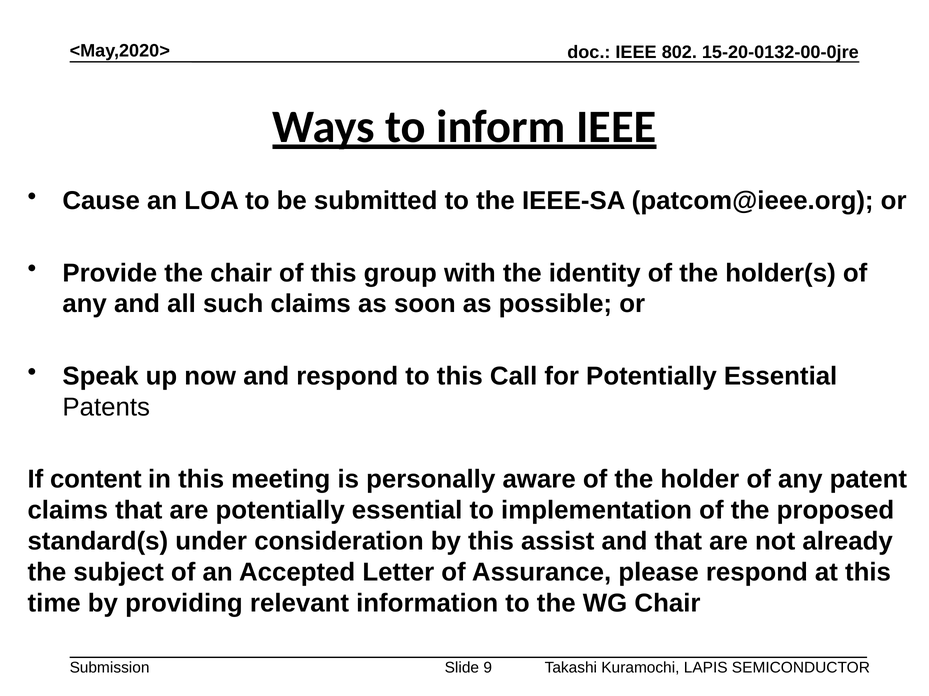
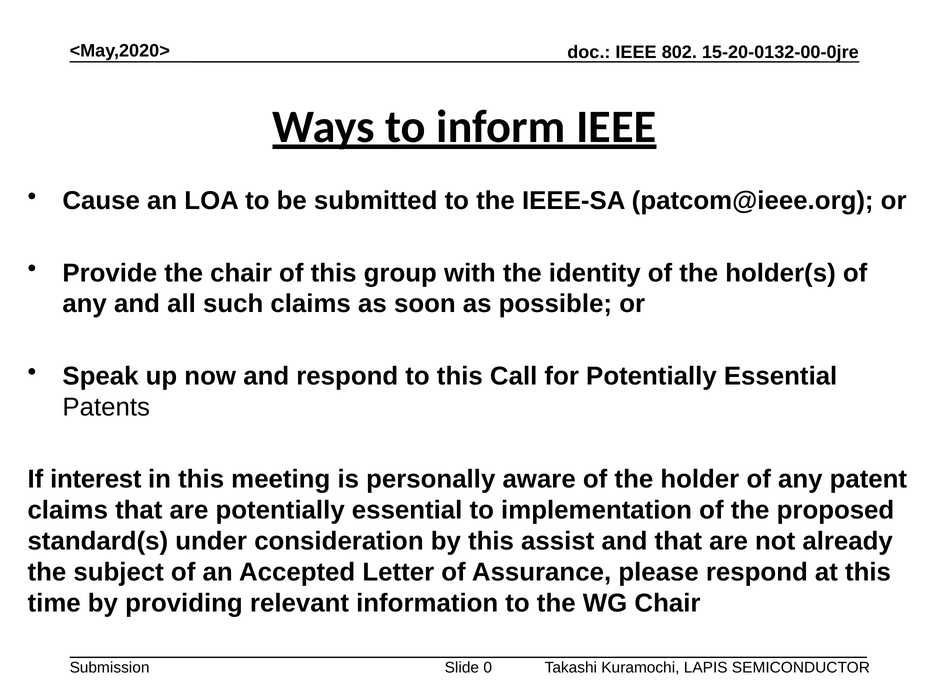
content: content -> interest (96, 480)
9: 9 -> 0 (488, 668)
